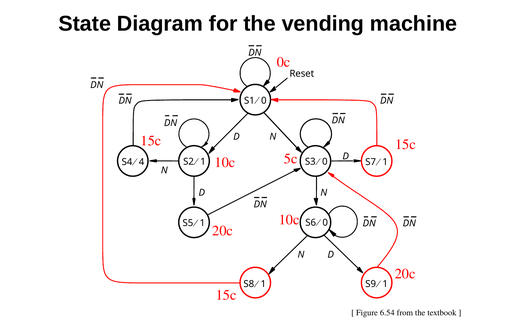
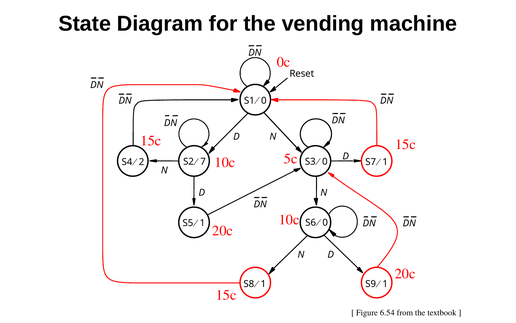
S2 1: 1 -> 7 (203, 161)
4: 4 -> 2 (142, 162)
